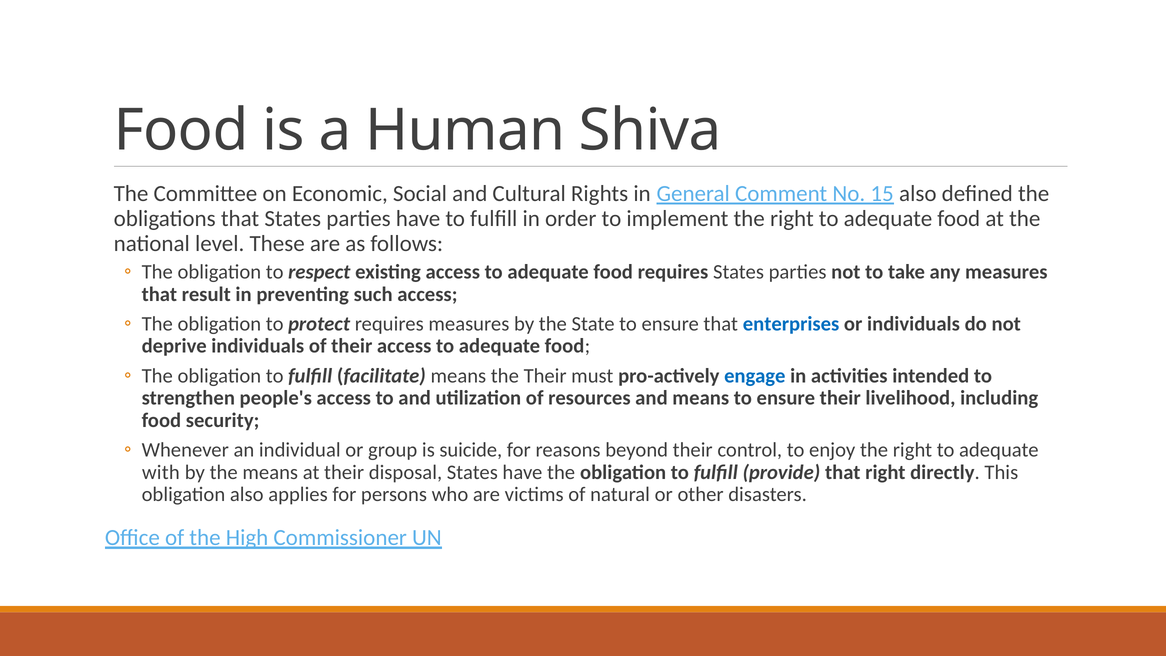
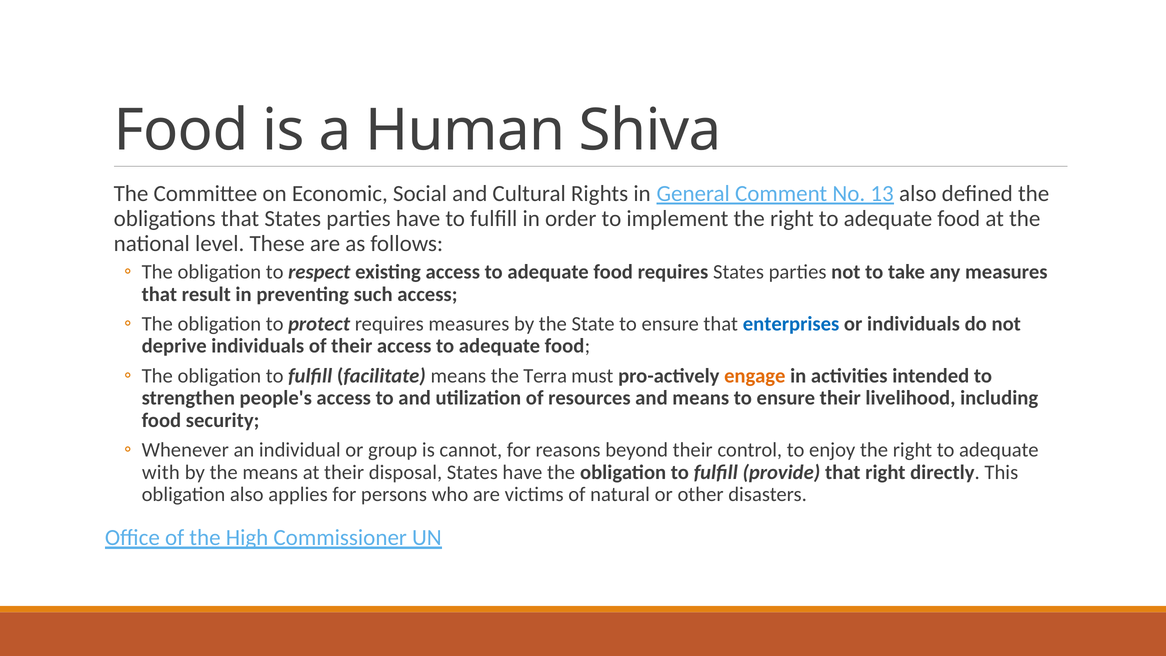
15: 15 -> 13 (882, 193)
the Their: Their -> Terra (545, 376)
engage colour: blue -> orange (755, 376)
suicide: suicide -> cannot (471, 450)
